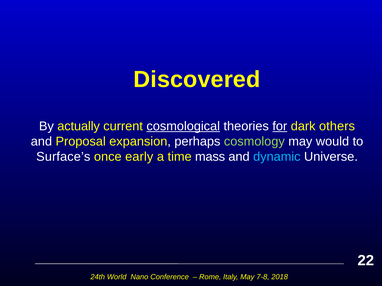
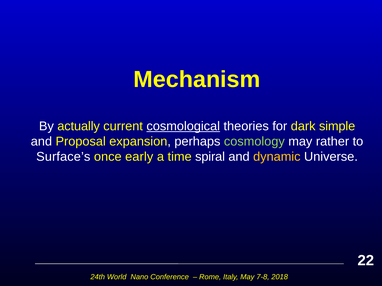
Discovered: Discovered -> Mechanism (197, 80)
for underline: present -> none (280, 126)
others: others -> simple (337, 126)
would: would -> rather (333, 142)
mass: mass -> spiral (210, 157)
dynamic colour: light blue -> yellow (277, 157)
